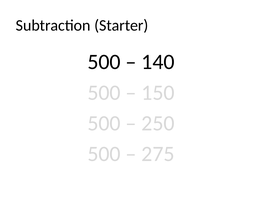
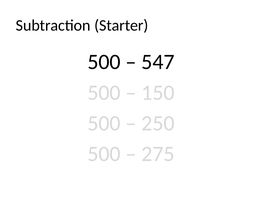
140: 140 -> 547 (158, 62)
